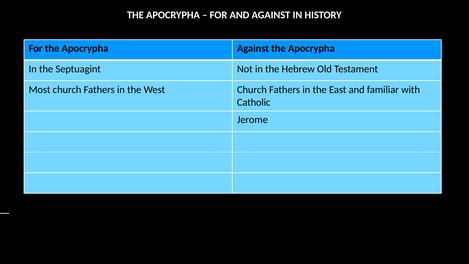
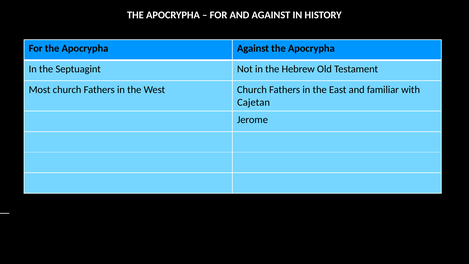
Catholic: Catholic -> Cajetan (254, 102)
